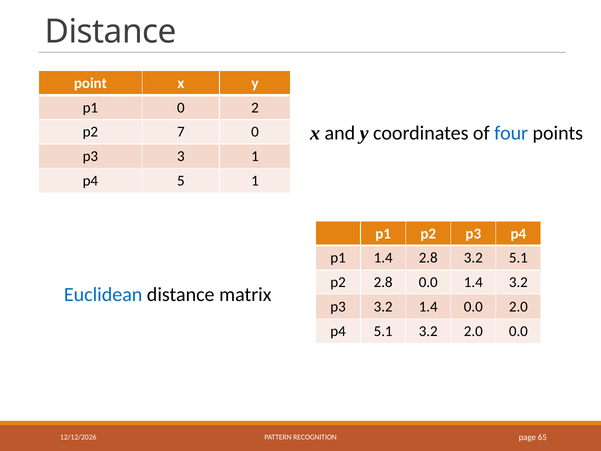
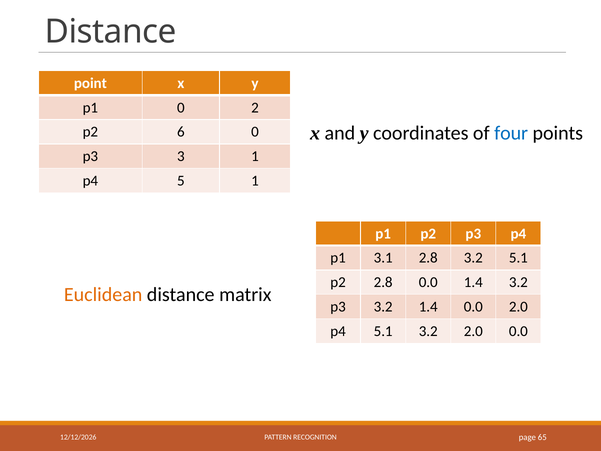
7: 7 -> 6 (181, 132)
p1 1.4: 1.4 -> 3.1 (383, 258)
Euclidean colour: blue -> orange (103, 295)
